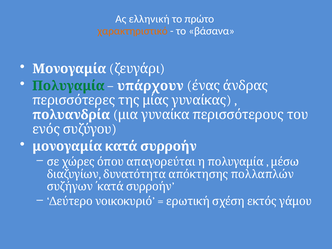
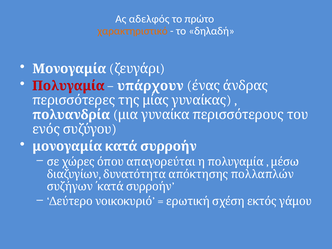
ελληνική: ελληνική -> αδελφός (149, 19)
βάσανα: βάσανα -> δηλαδή (212, 31)
Πολυγαμία colour: green -> red (68, 86)
